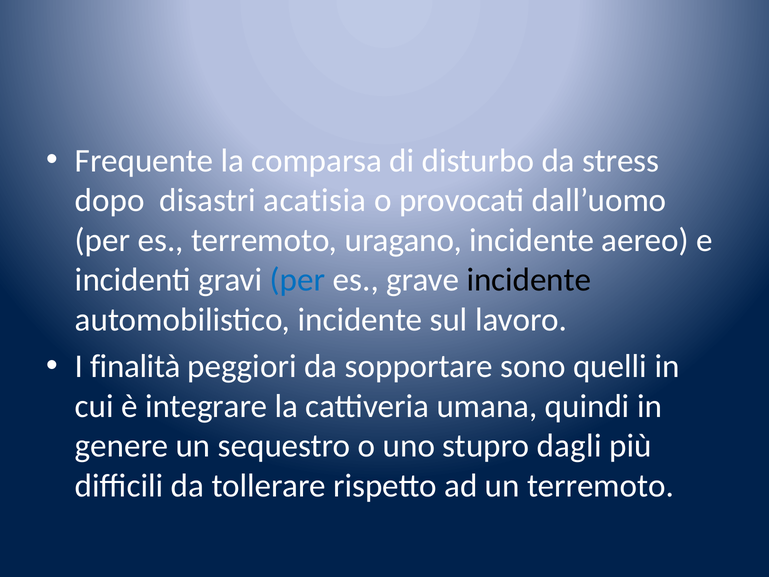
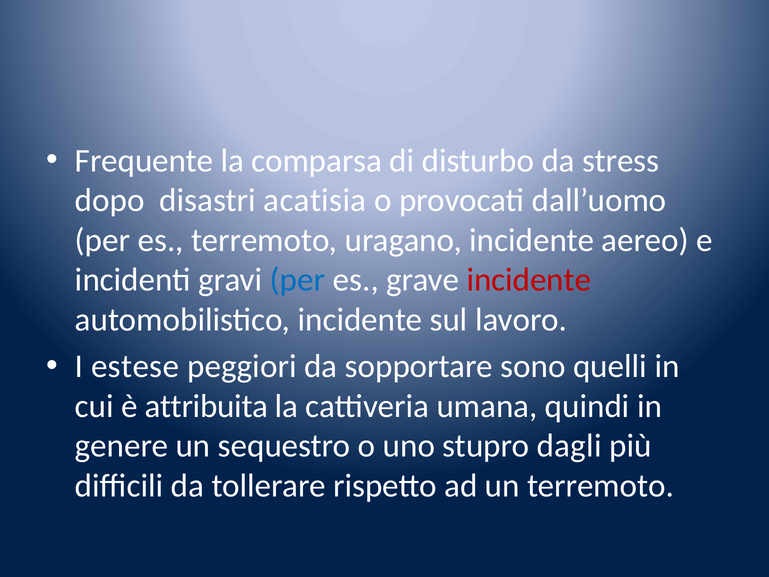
incidente colour: black -> red (529, 280)
finalità: finalità -> estese (135, 366)
integrare: integrare -> attribuita (206, 406)
